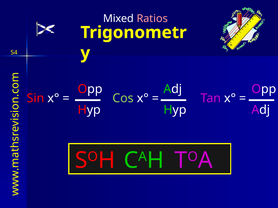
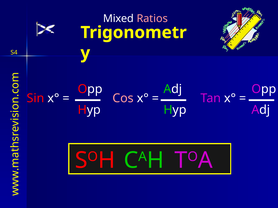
Cos colour: light green -> pink (123, 99)
